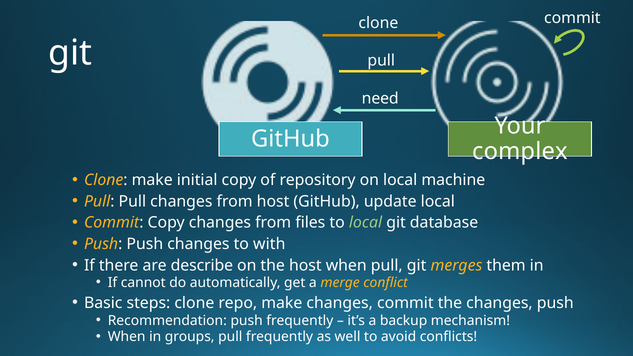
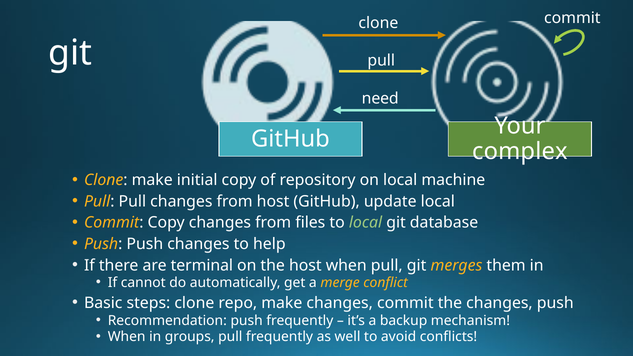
with: with -> help (269, 244)
describe: describe -> terminal (202, 265)
